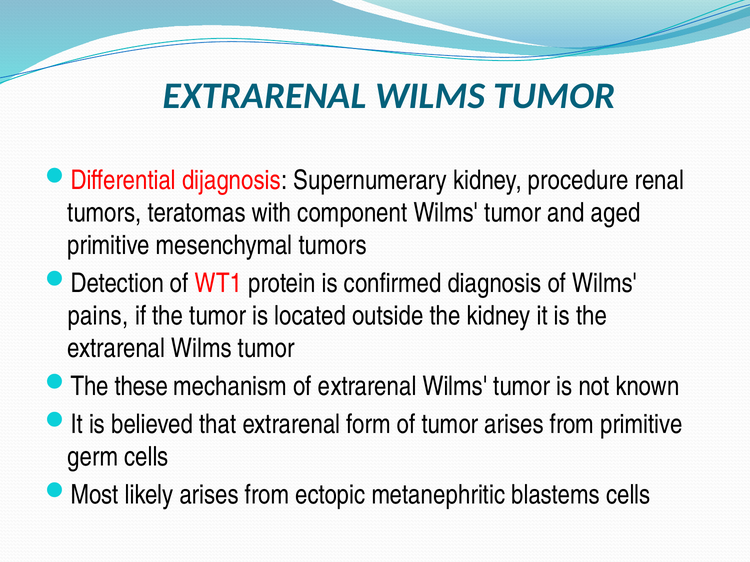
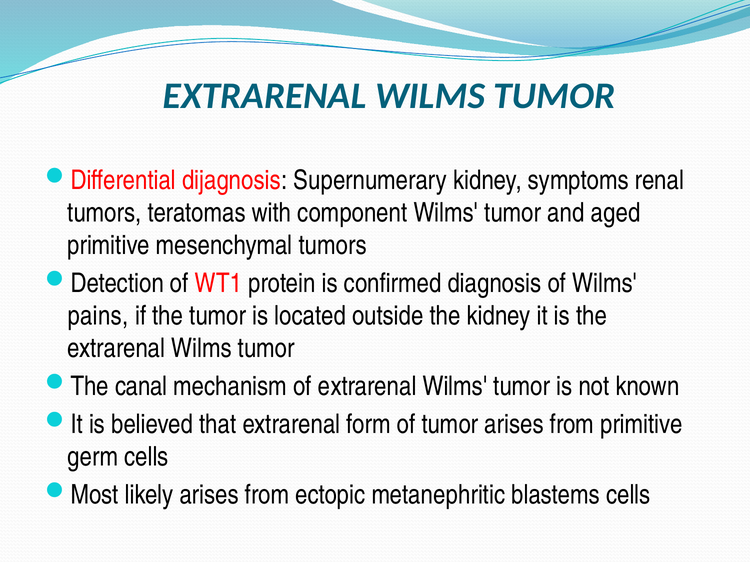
procedure: procedure -> symptoms (578, 181)
these: these -> canal (141, 387)
